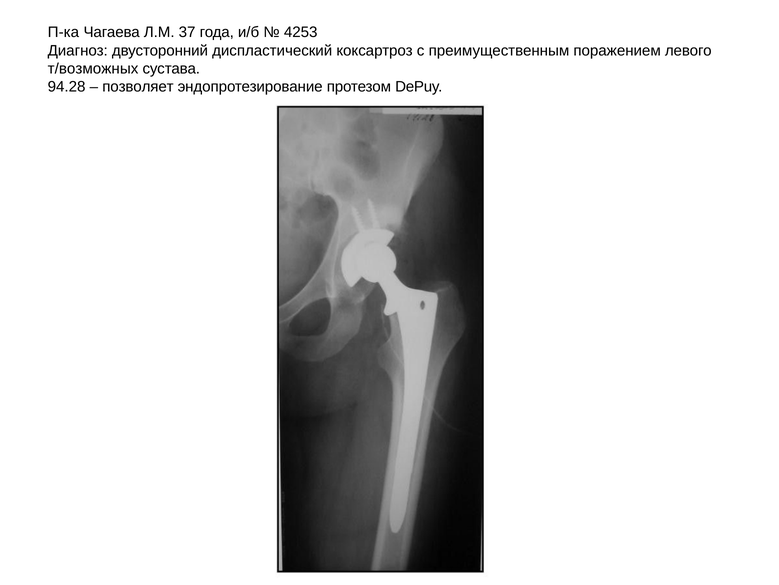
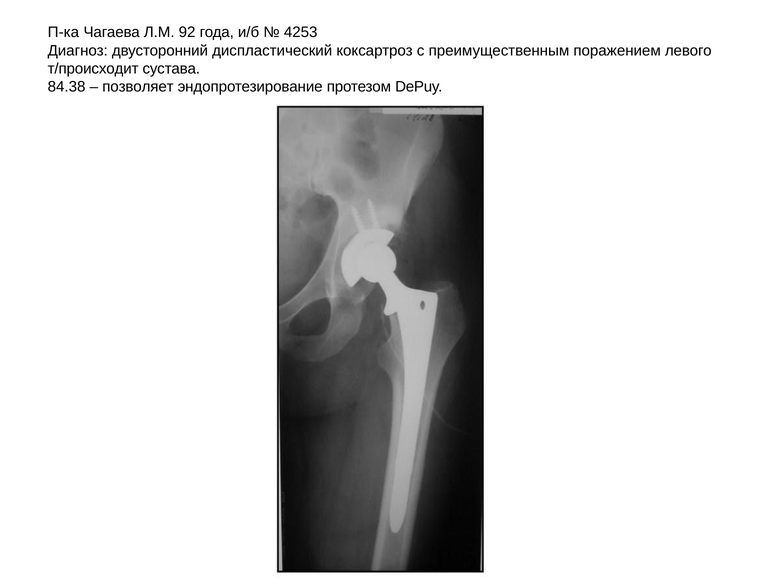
37: 37 -> 92 (187, 32)
т/возможных: т/возможных -> т/происходит (93, 69)
94.28: 94.28 -> 84.38 (67, 87)
